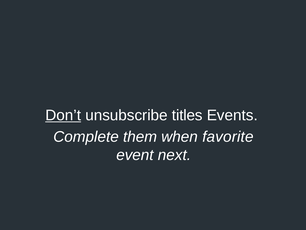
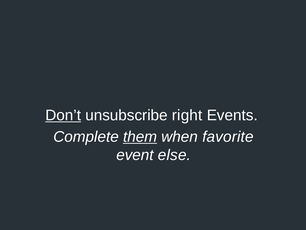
titles: titles -> right (187, 115)
them underline: none -> present (140, 136)
next: next -> else (174, 155)
